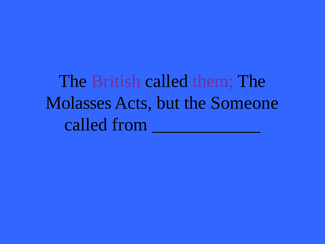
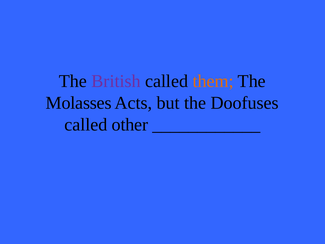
them colour: purple -> orange (213, 81)
Someone: Someone -> Doofuses (245, 103)
from: from -> other (130, 124)
